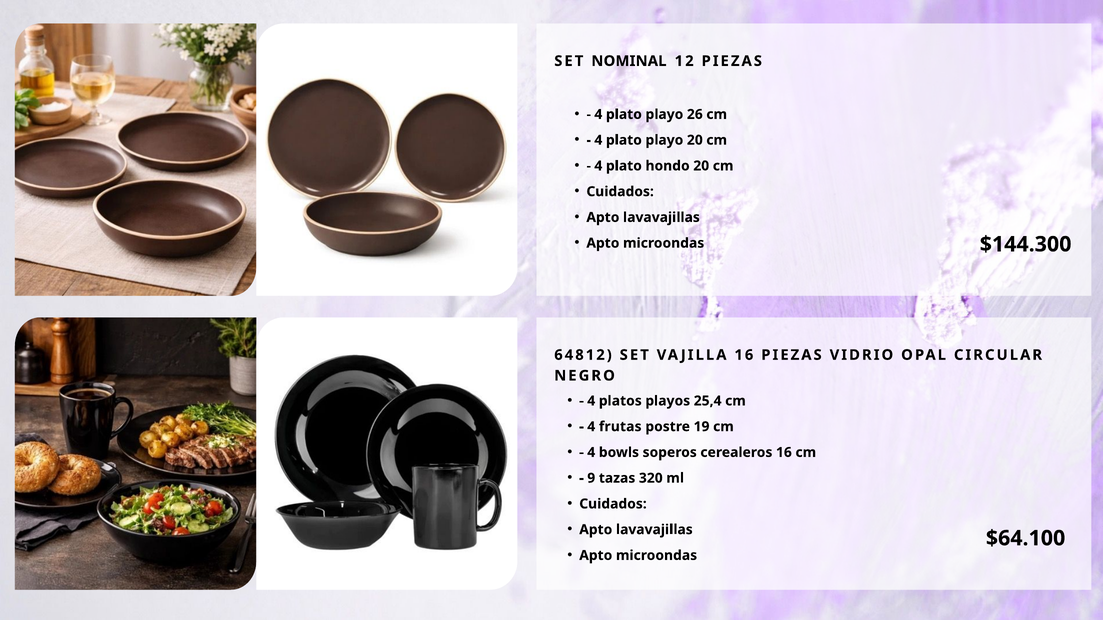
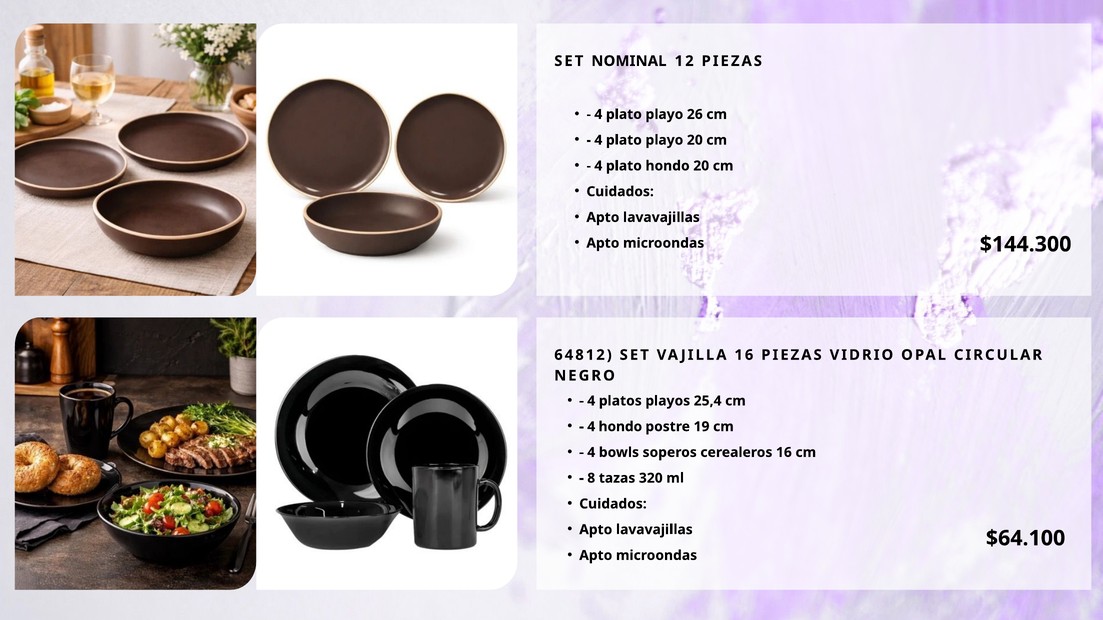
4 frutas: frutas -> hondo (620, 427)
9: 9 -> 8 (591, 478)
